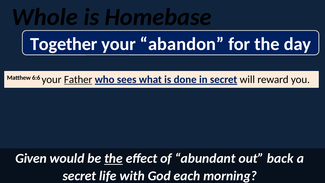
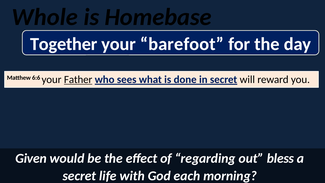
abandon: abandon -> barefoot (182, 44)
the underline: present -> none (114, 158)
abundant: abundant -> regarding (205, 158)
back: back -> bless (280, 158)
